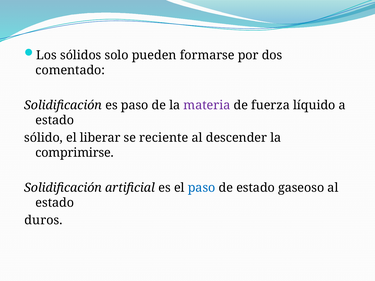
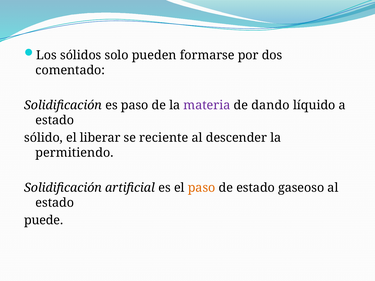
fuerza: fuerza -> dando (270, 105)
comprimirse: comprimirse -> permitiendo (74, 153)
paso colour: blue -> orange (202, 188)
duros: duros -> puede (44, 220)
